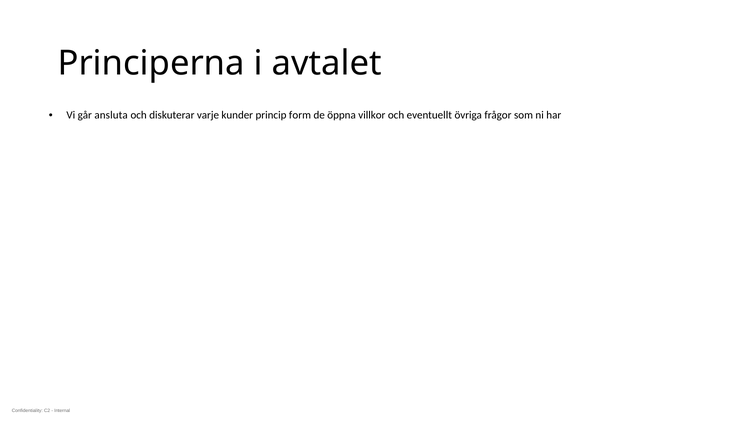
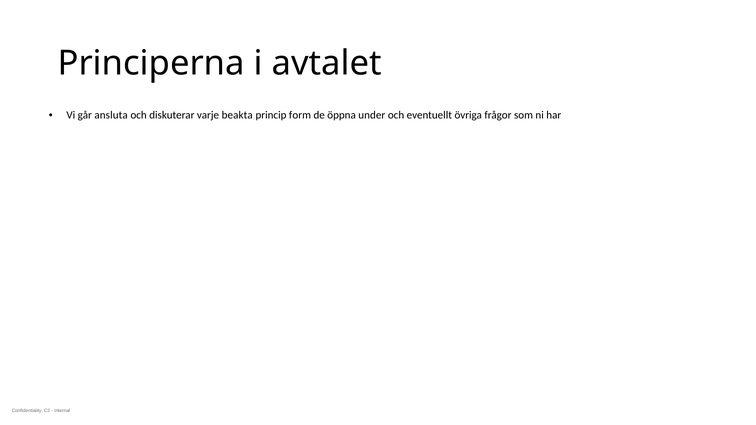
kunder: kunder -> beakta (237, 115)
villkor: villkor -> under (372, 115)
